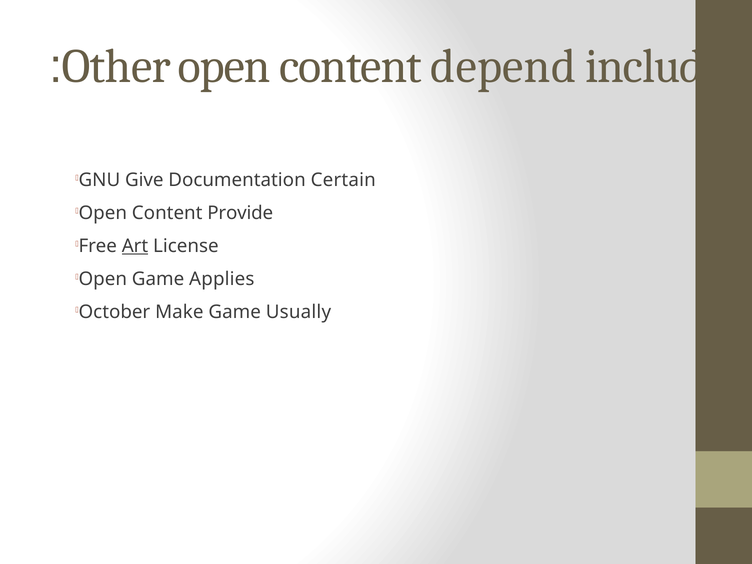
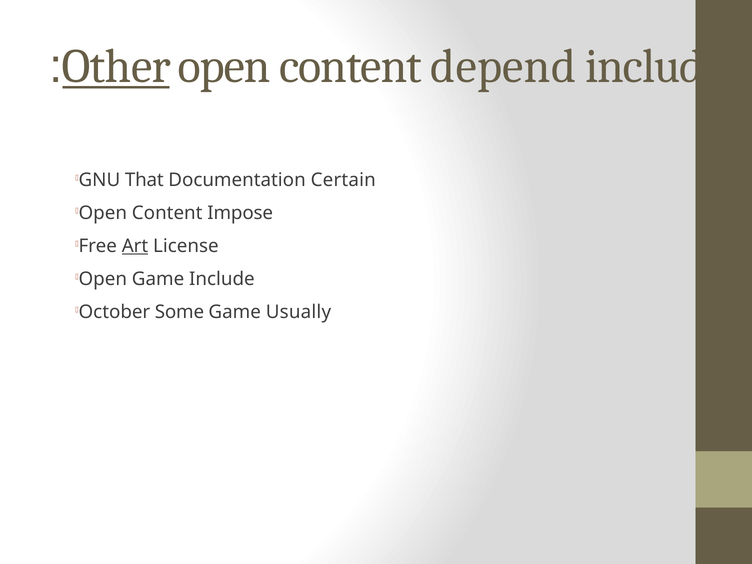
Other underline: none -> present (116, 67)
Give: Give -> That (144, 180)
Provide: Provide -> Impose (240, 213)
Game Applies: Applies -> Include (222, 279)
Make: Make -> Some (179, 312)
